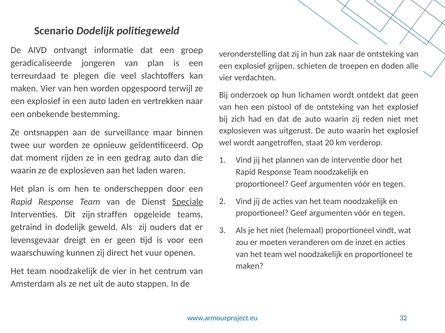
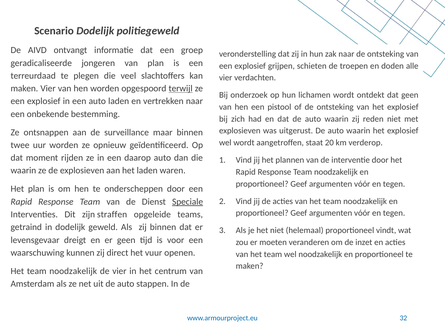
terwijl underline: none -> present (181, 89)
gedrag: gedrag -> daarop (138, 158)
zij ouders: ouders -> binnen (163, 228)
